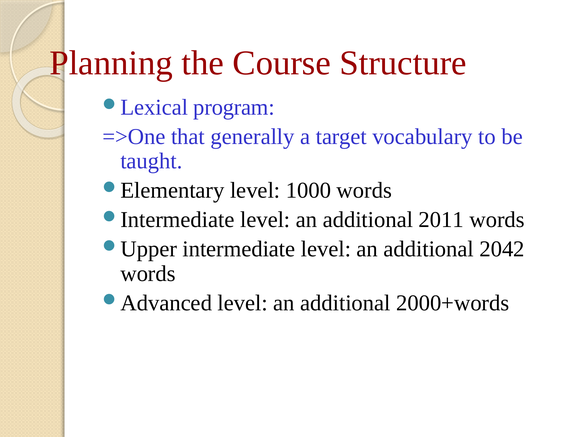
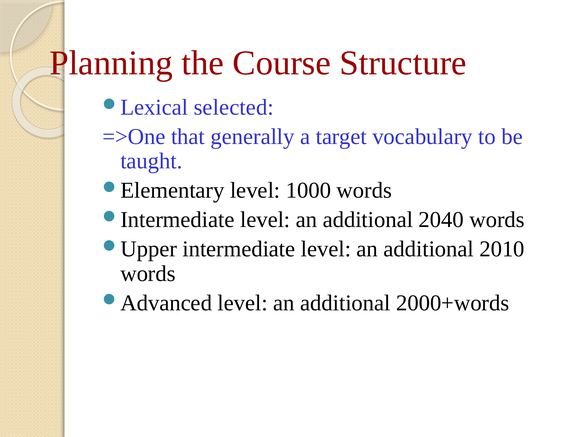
program: program -> selected (234, 107)
2011: 2011 -> 2040 (441, 219)
2042: 2042 -> 2010 (502, 249)
